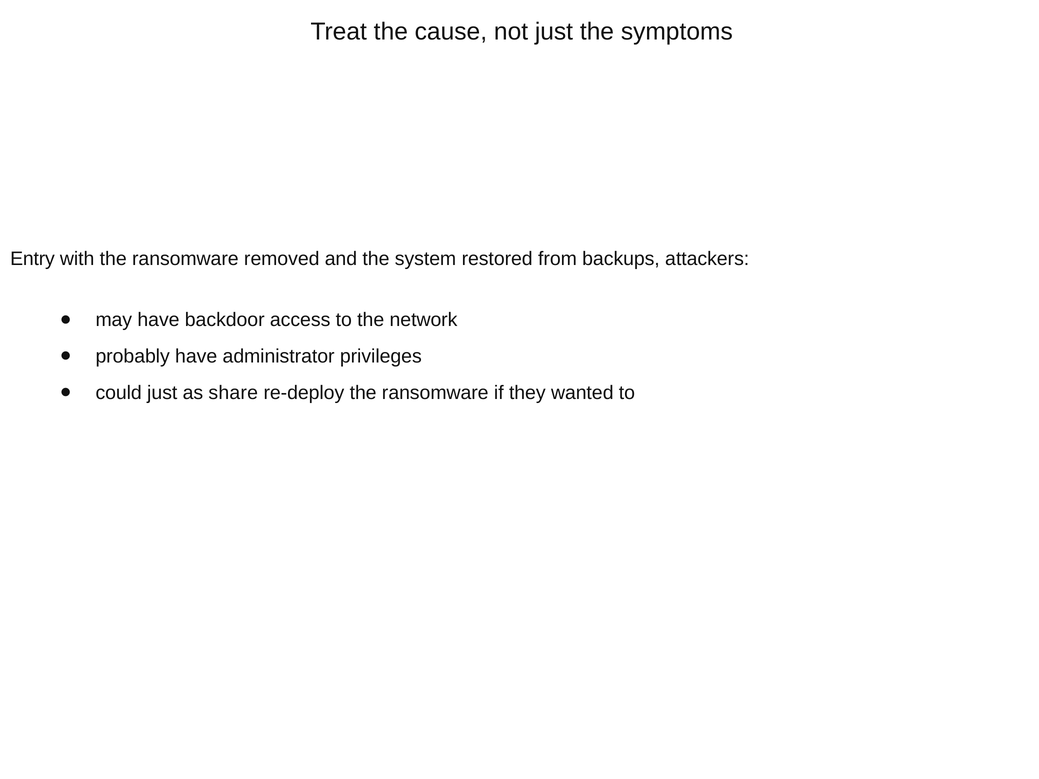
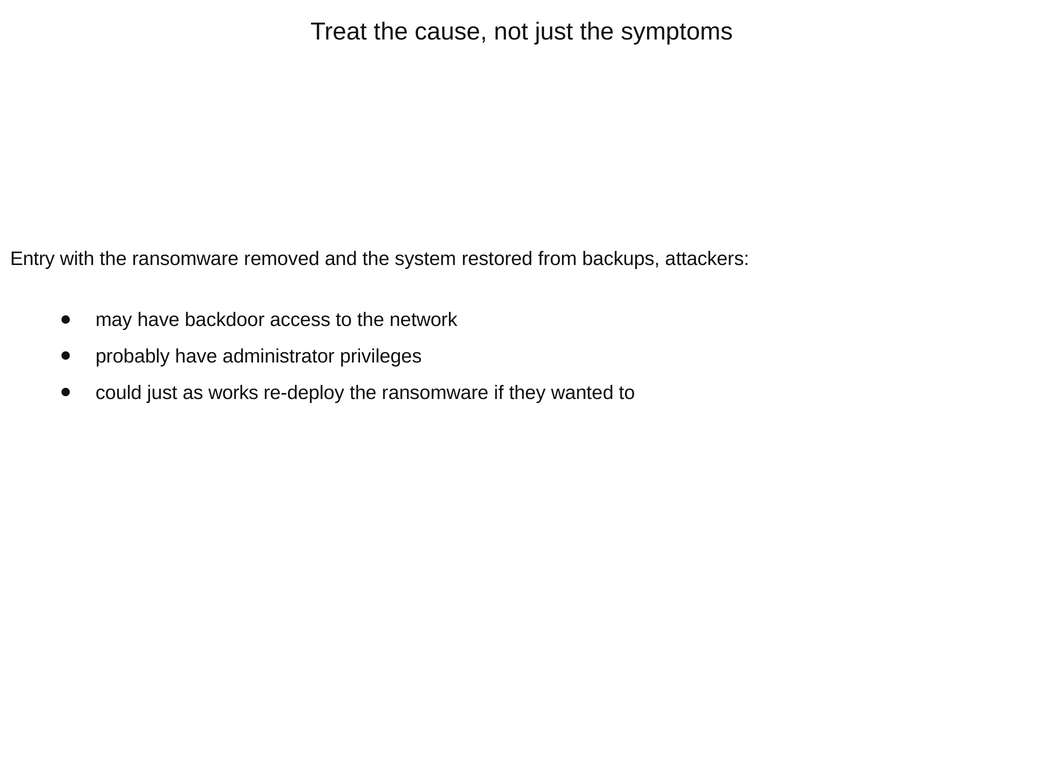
share: share -> works (233, 393)
